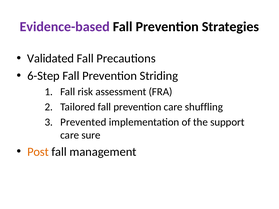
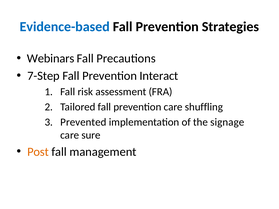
Evidence-based colour: purple -> blue (65, 27)
Validated: Validated -> Webinars (51, 59)
6-Step: 6-Step -> 7-Step (43, 76)
Striding: Striding -> Interact (159, 76)
support: support -> signage (227, 122)
